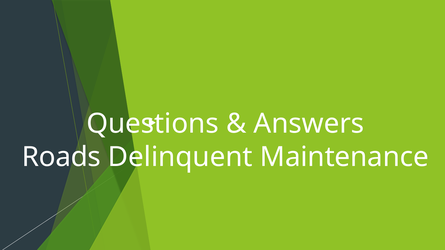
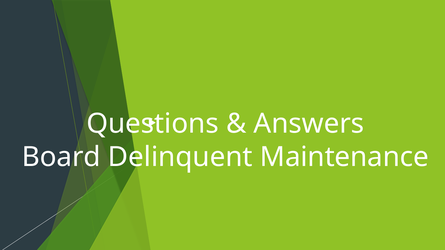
Roads: Roads -> Board (61, 157)
